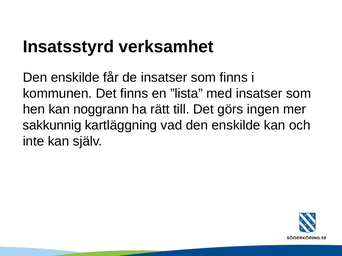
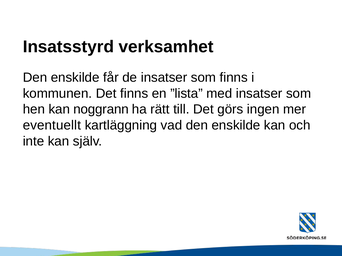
sakkunnig: sakkunnig -> eventuellt (52, 126)
